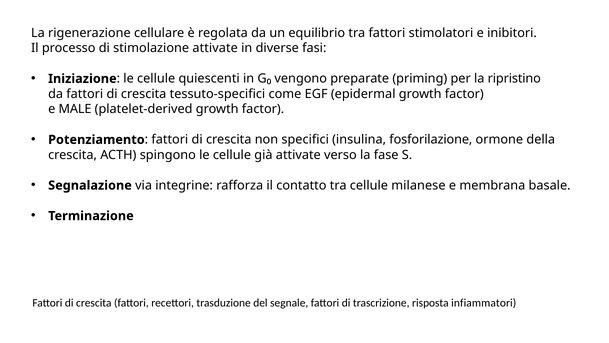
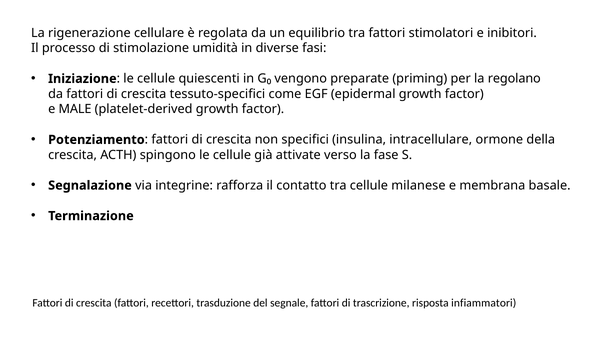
stimolazione attivate: attivate -> umidità (215, 48)
ripristino: ripristino -> regolano (514, 79)
fosforilazione: fosforilazione -> intracellulare (431, 140)
